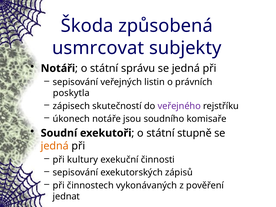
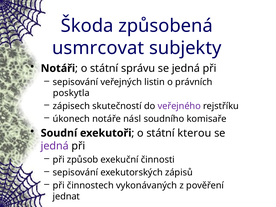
jsou: jsou -> násl (132, 119)
stupně: stupně -> kterou (194, 133)
jedná colour: orange -> purple (55, 146)
kultury: kultury -> způsob (83, 160)
